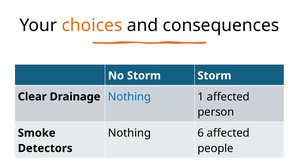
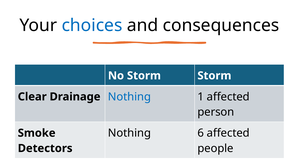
choices colour: orange -> blue (92, 25)
